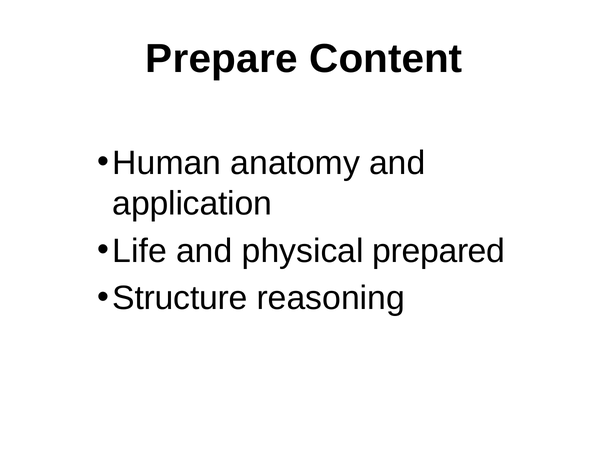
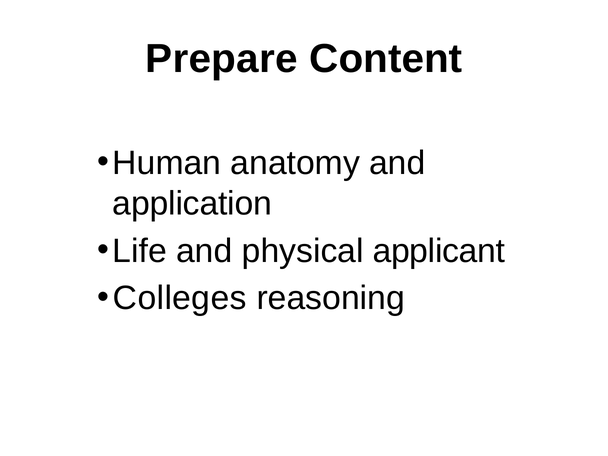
prepared: prepared -> applicant (439, 251)
Structure: Structure -> Colleges (180, 298)
